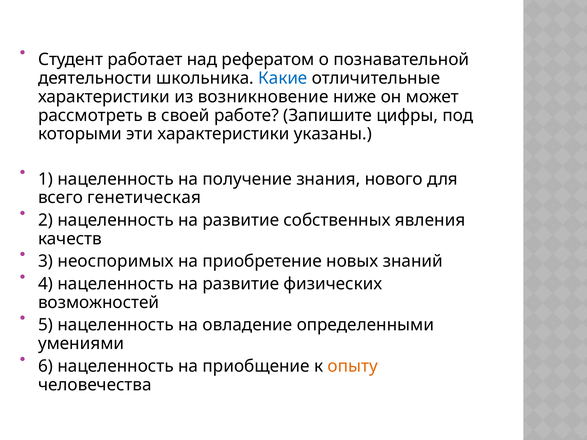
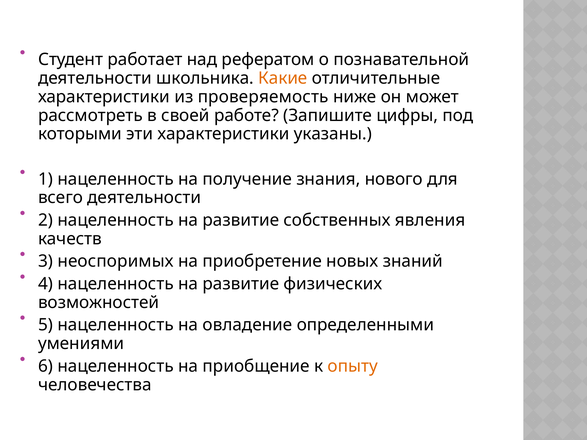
Какие colour: blue -> orange (283, 78)
возникновение: возникновение -> проверяемость (263, 97)
всего генетическая: генетическая -> деятельности (144, 198)
